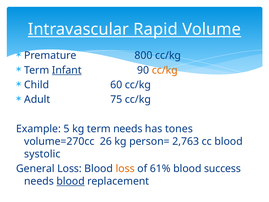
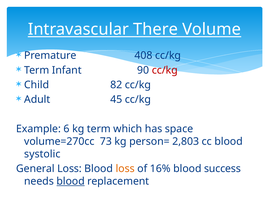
Rapid: Rapid -> There (156, 29)
800: 800 -> 408 (143, 55)
Infant underline: present -> none (67, 70)
cc/kg colour: orange -> red (165, 70)
60: 60 -> 82 (116, 85)
75: 75 -> 45 (116, 99)
5: 5 -> 6 (67, 129)
term needs: needs -> which (128, 129)
tones: tones -> space (179, 129)
26: 26 -> 73 (106, 141)
2,763: 2,763 -> 2,803 (186, 141)
61%: 61% -> 16% (160, 168)
